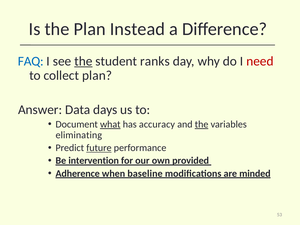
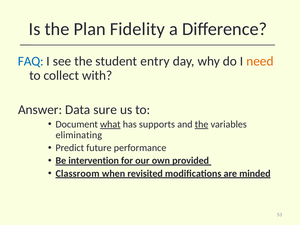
Instead: Instead -> Fidelity (137, 29)
the underline: present -> none (83, 61)
ranks: ranks -> entry (155, 61)
need colour: red -> orange (260, 61)
collect plan: plan -> with (97, 76)
days: days -> sure (105, 110)
accuracy: accuracy -> supports (157, 124)
future underline: present -> none (99, 148)
Adherence: Adherence -> Classroom (78, 173)
baseline: baseline -> revisited (145, 173)
